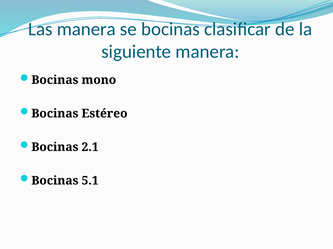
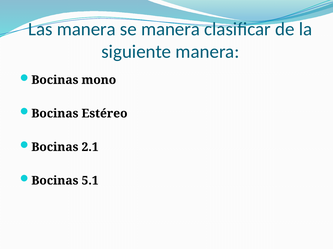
se bocinas: bocinas -> manera (170, 29)
